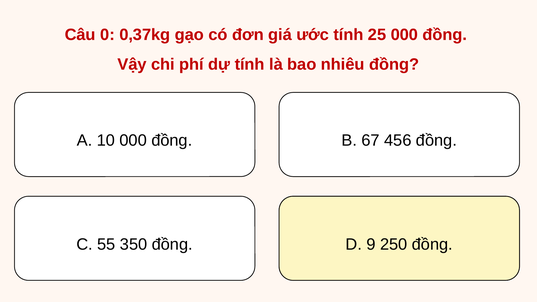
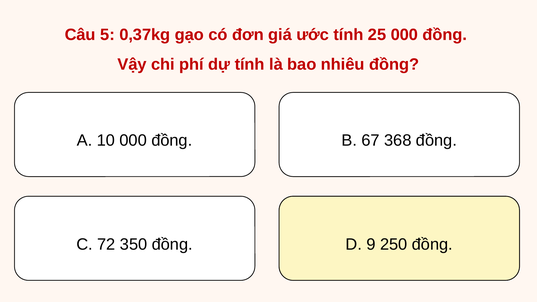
0: 0 -> 5 (108, 35)
456: 456 -> 368 (398, 141)
55: 55 -> 72 (106, 244)
